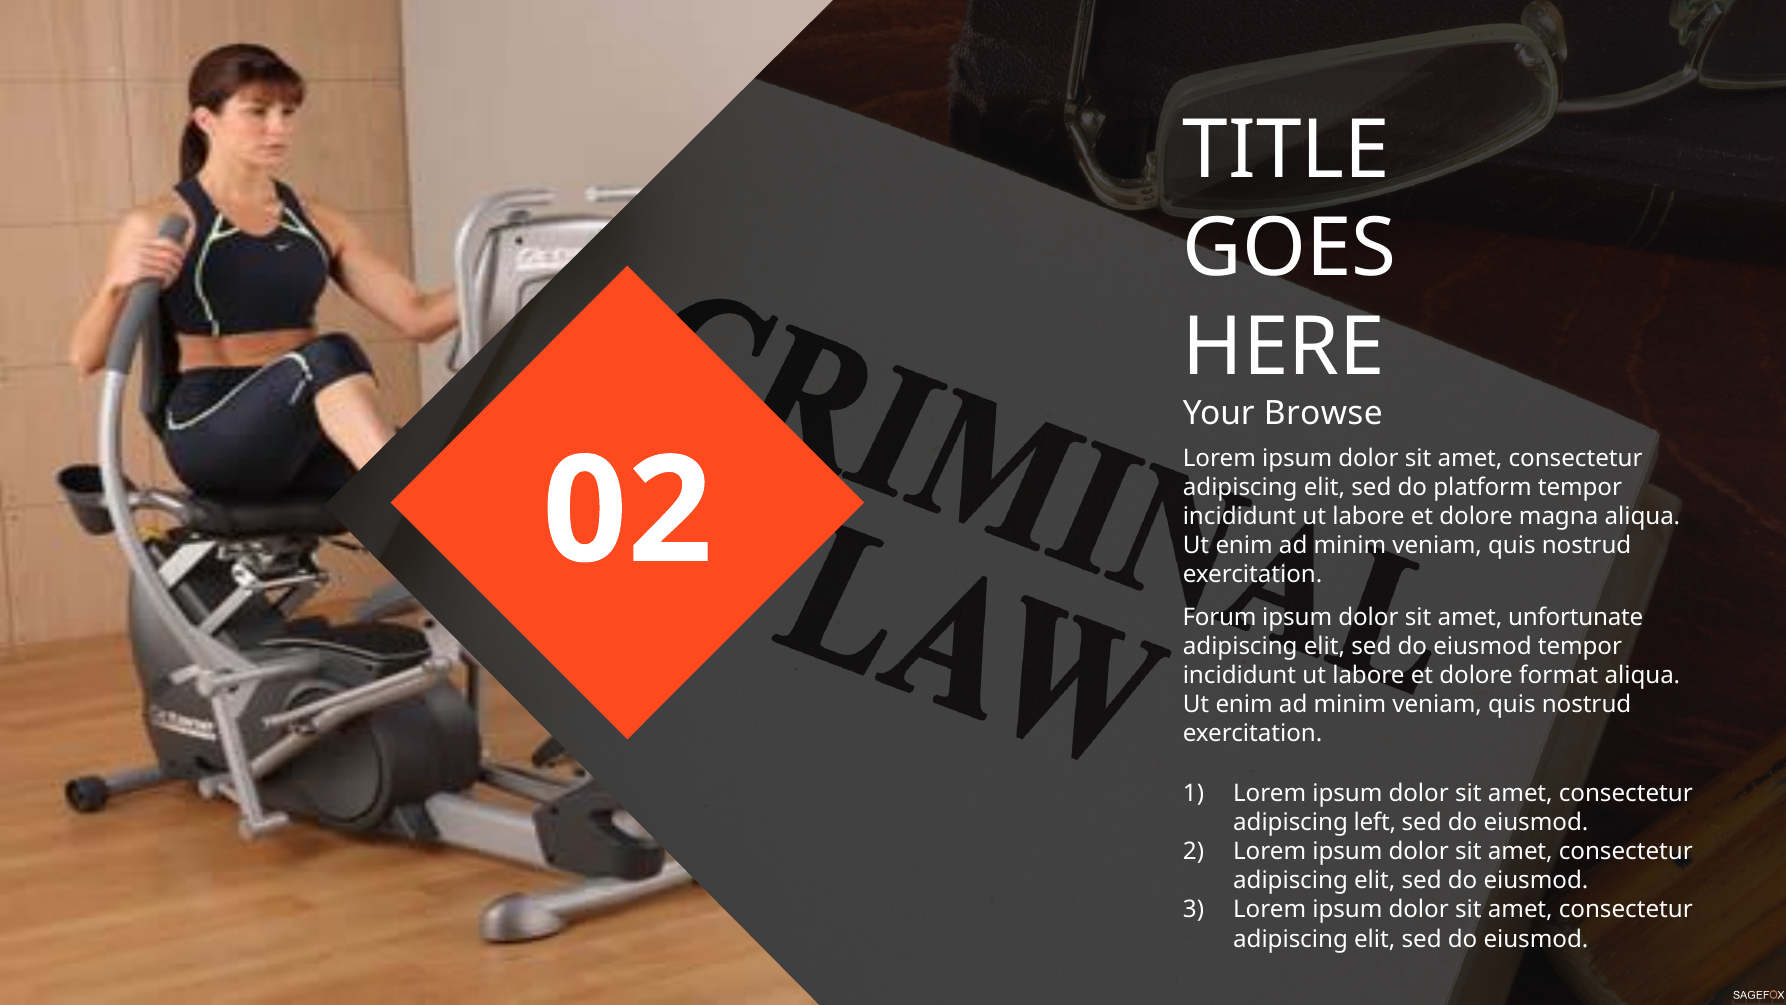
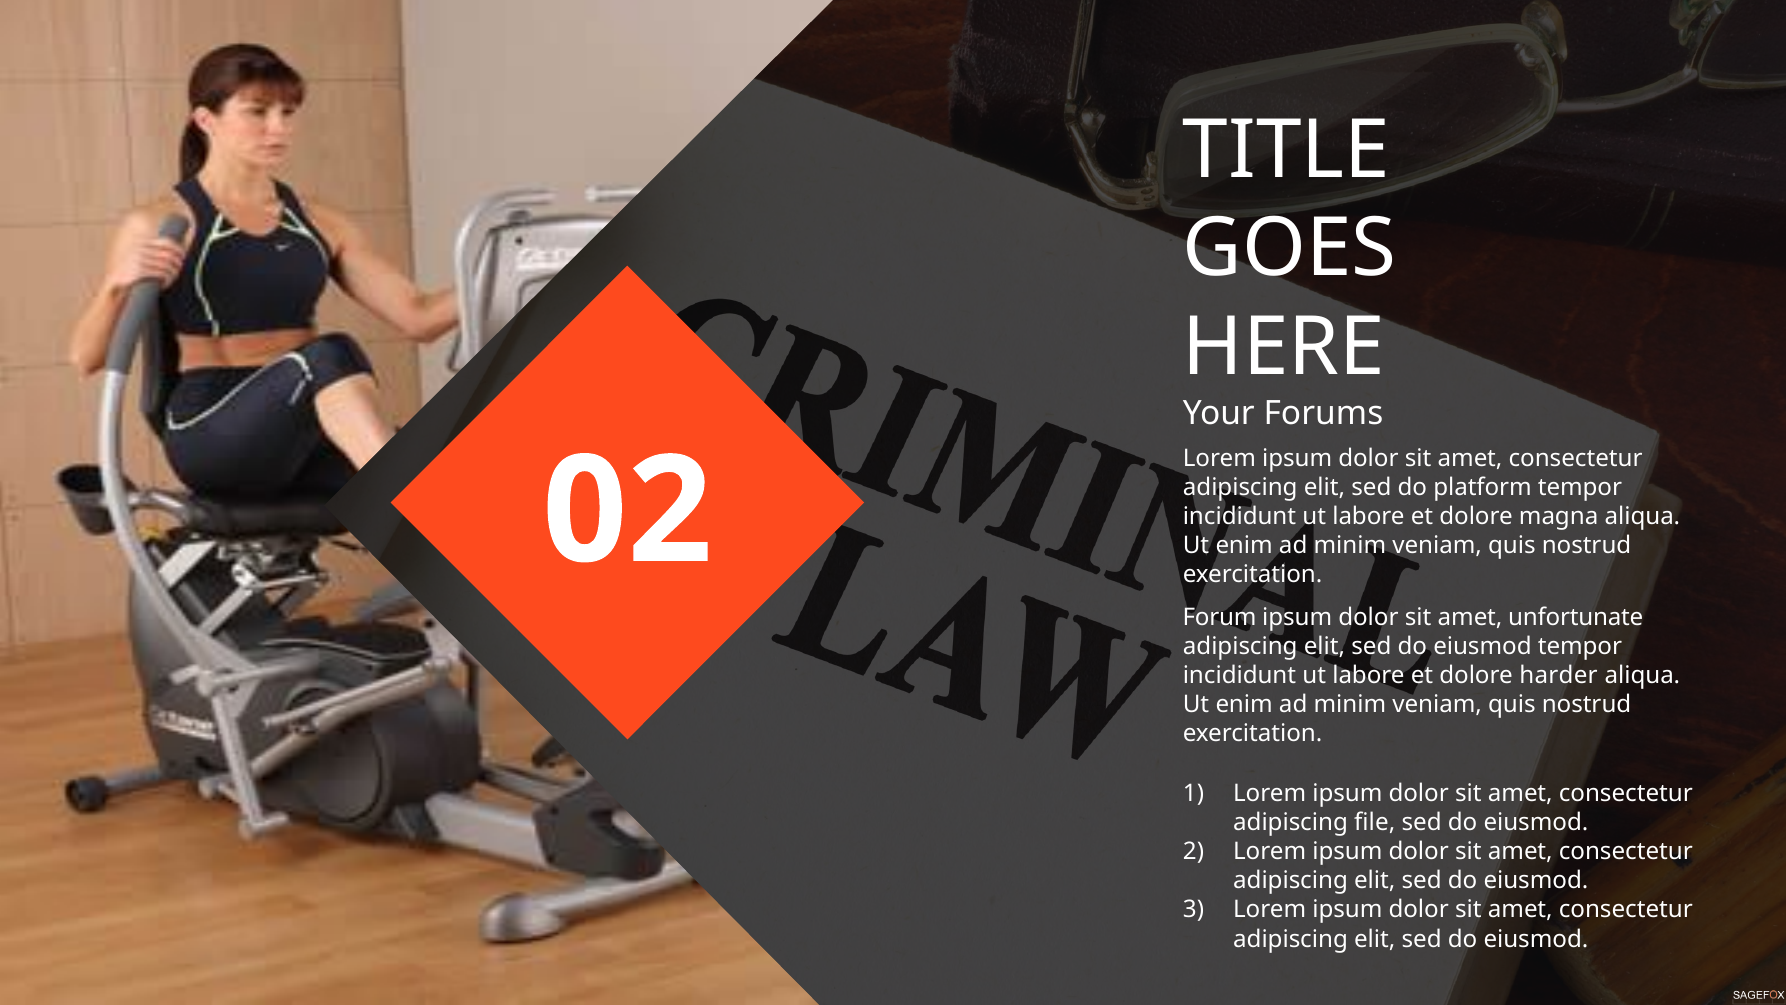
Browse: Browse -> Forums (1323, 413)
format: format -> harder (1559, 675)
left: left -> file (1375, 822)
